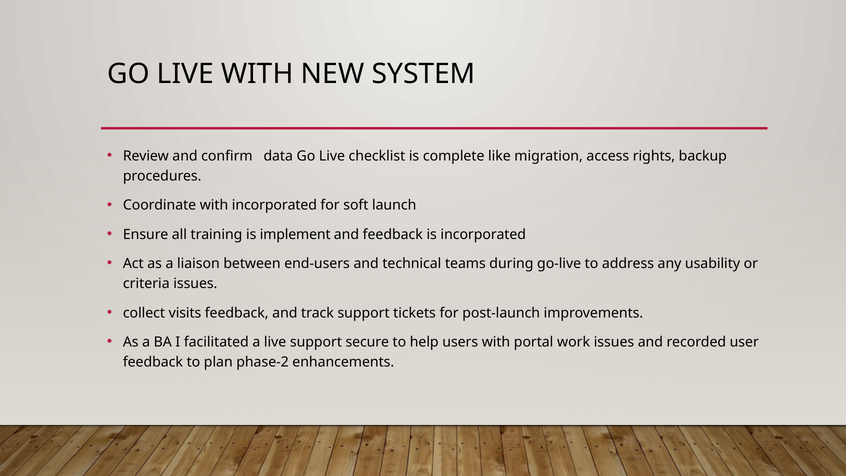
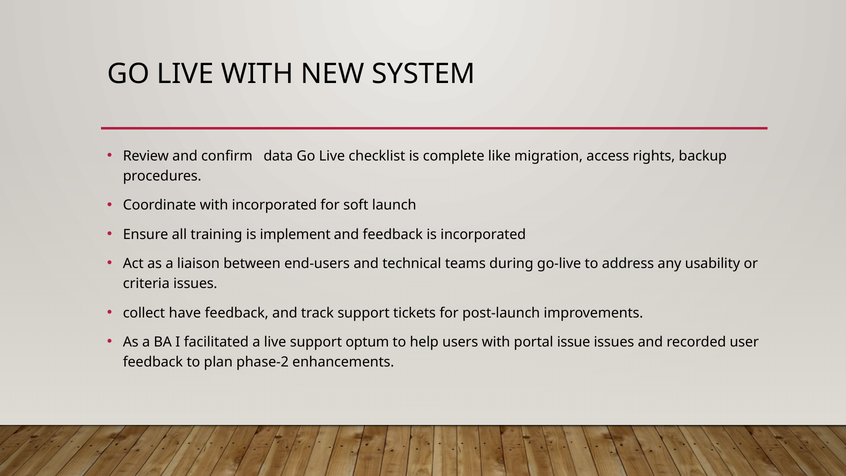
visits: visits -> have (185, 313)
secure: secure -> optum (367, 342)
work: work -> issue (574, 342)
